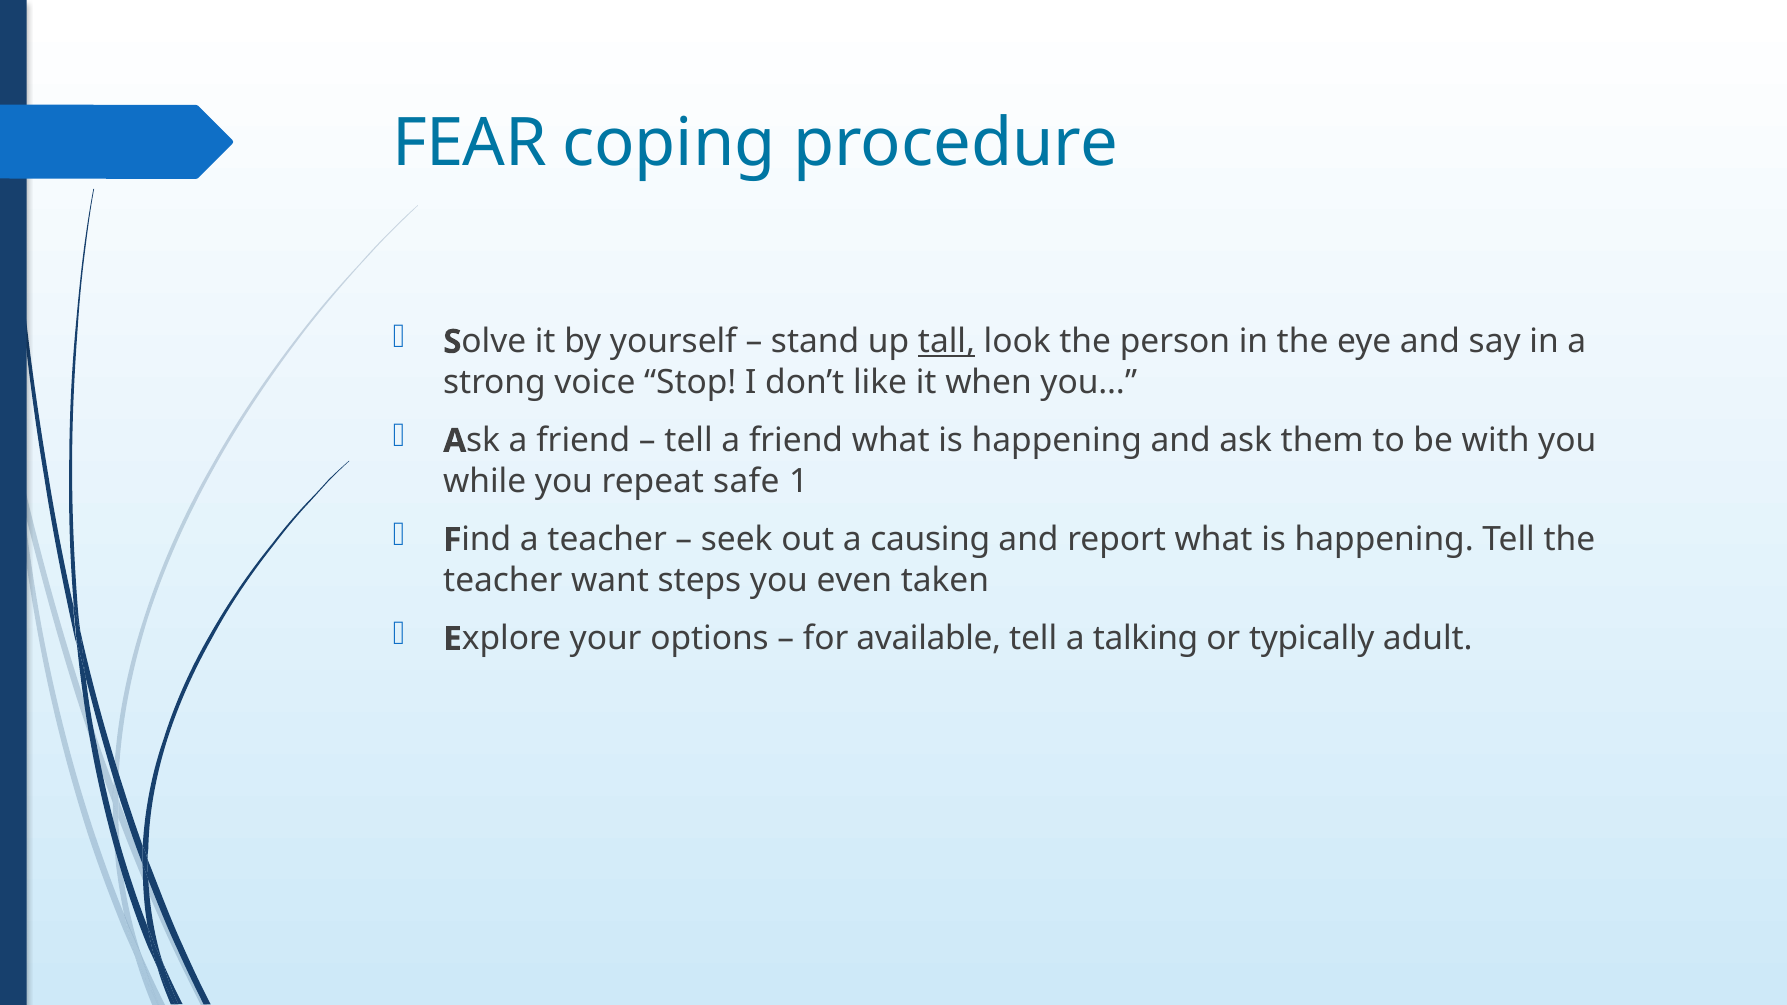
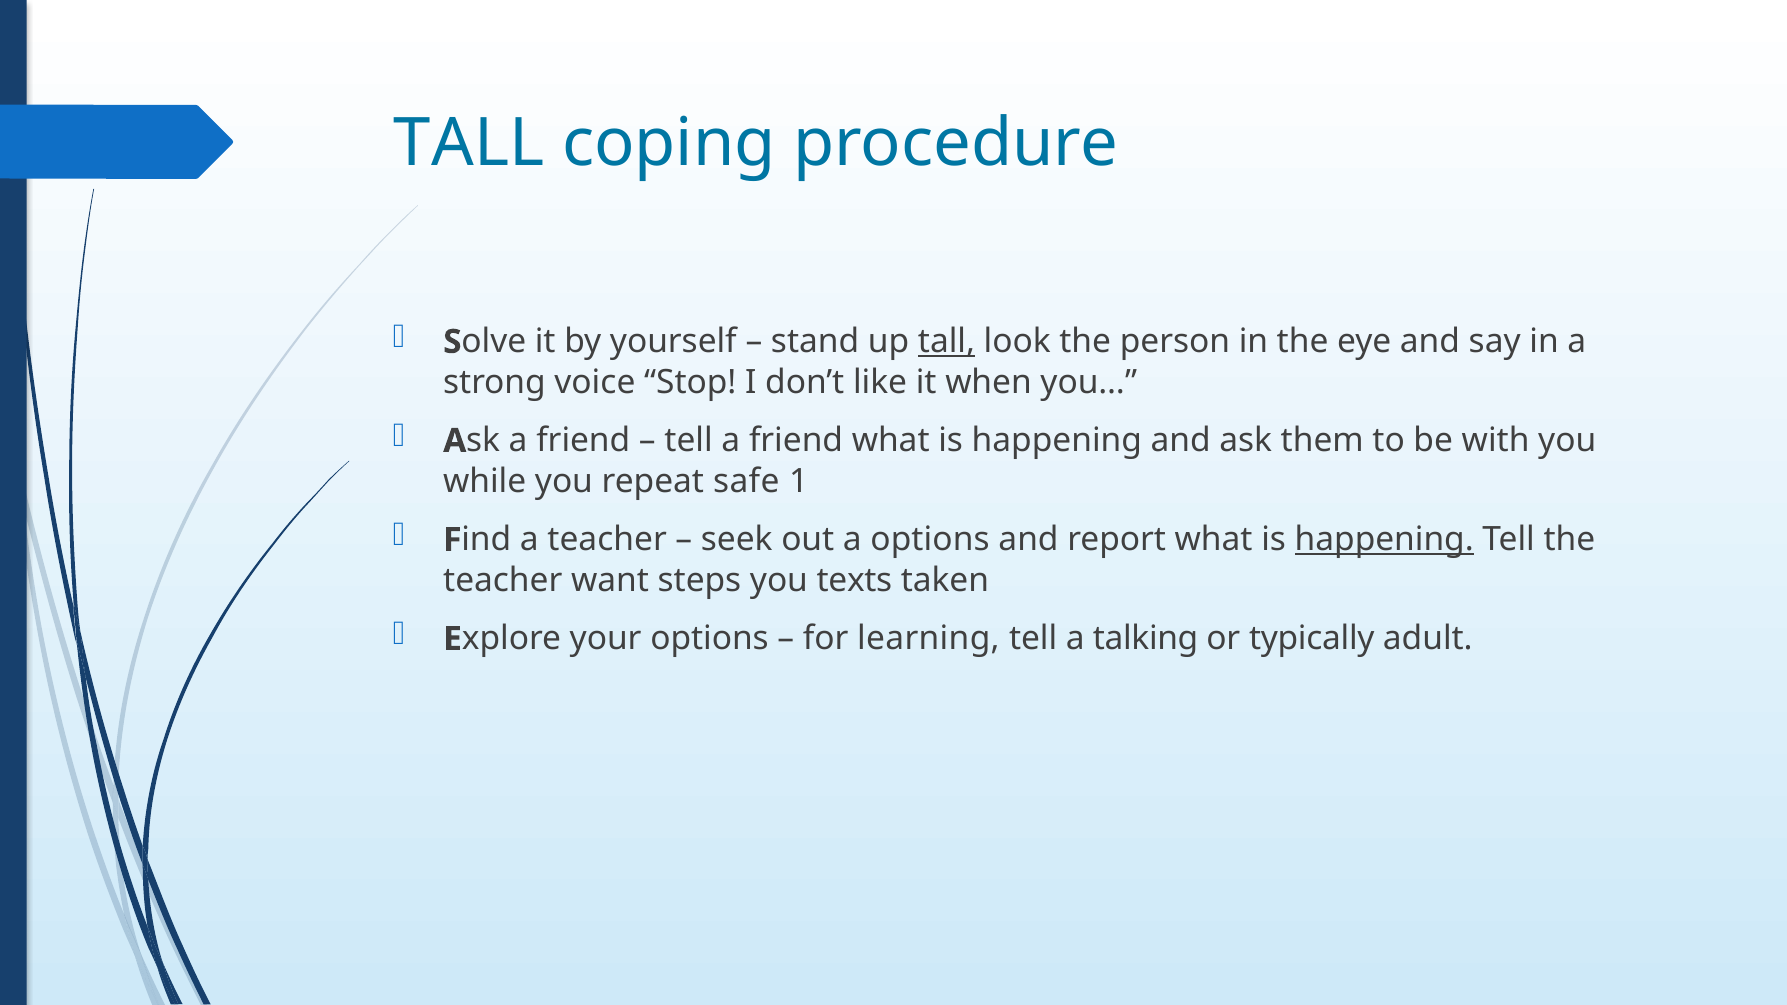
FEAR: FEAR -> TALL (469, 143)
a causing: causing -> options (930, 540)
happening underline: none -> present (1384, 540)
even: even -> texts (854, 580)
available: available -> learning (928, 639)
